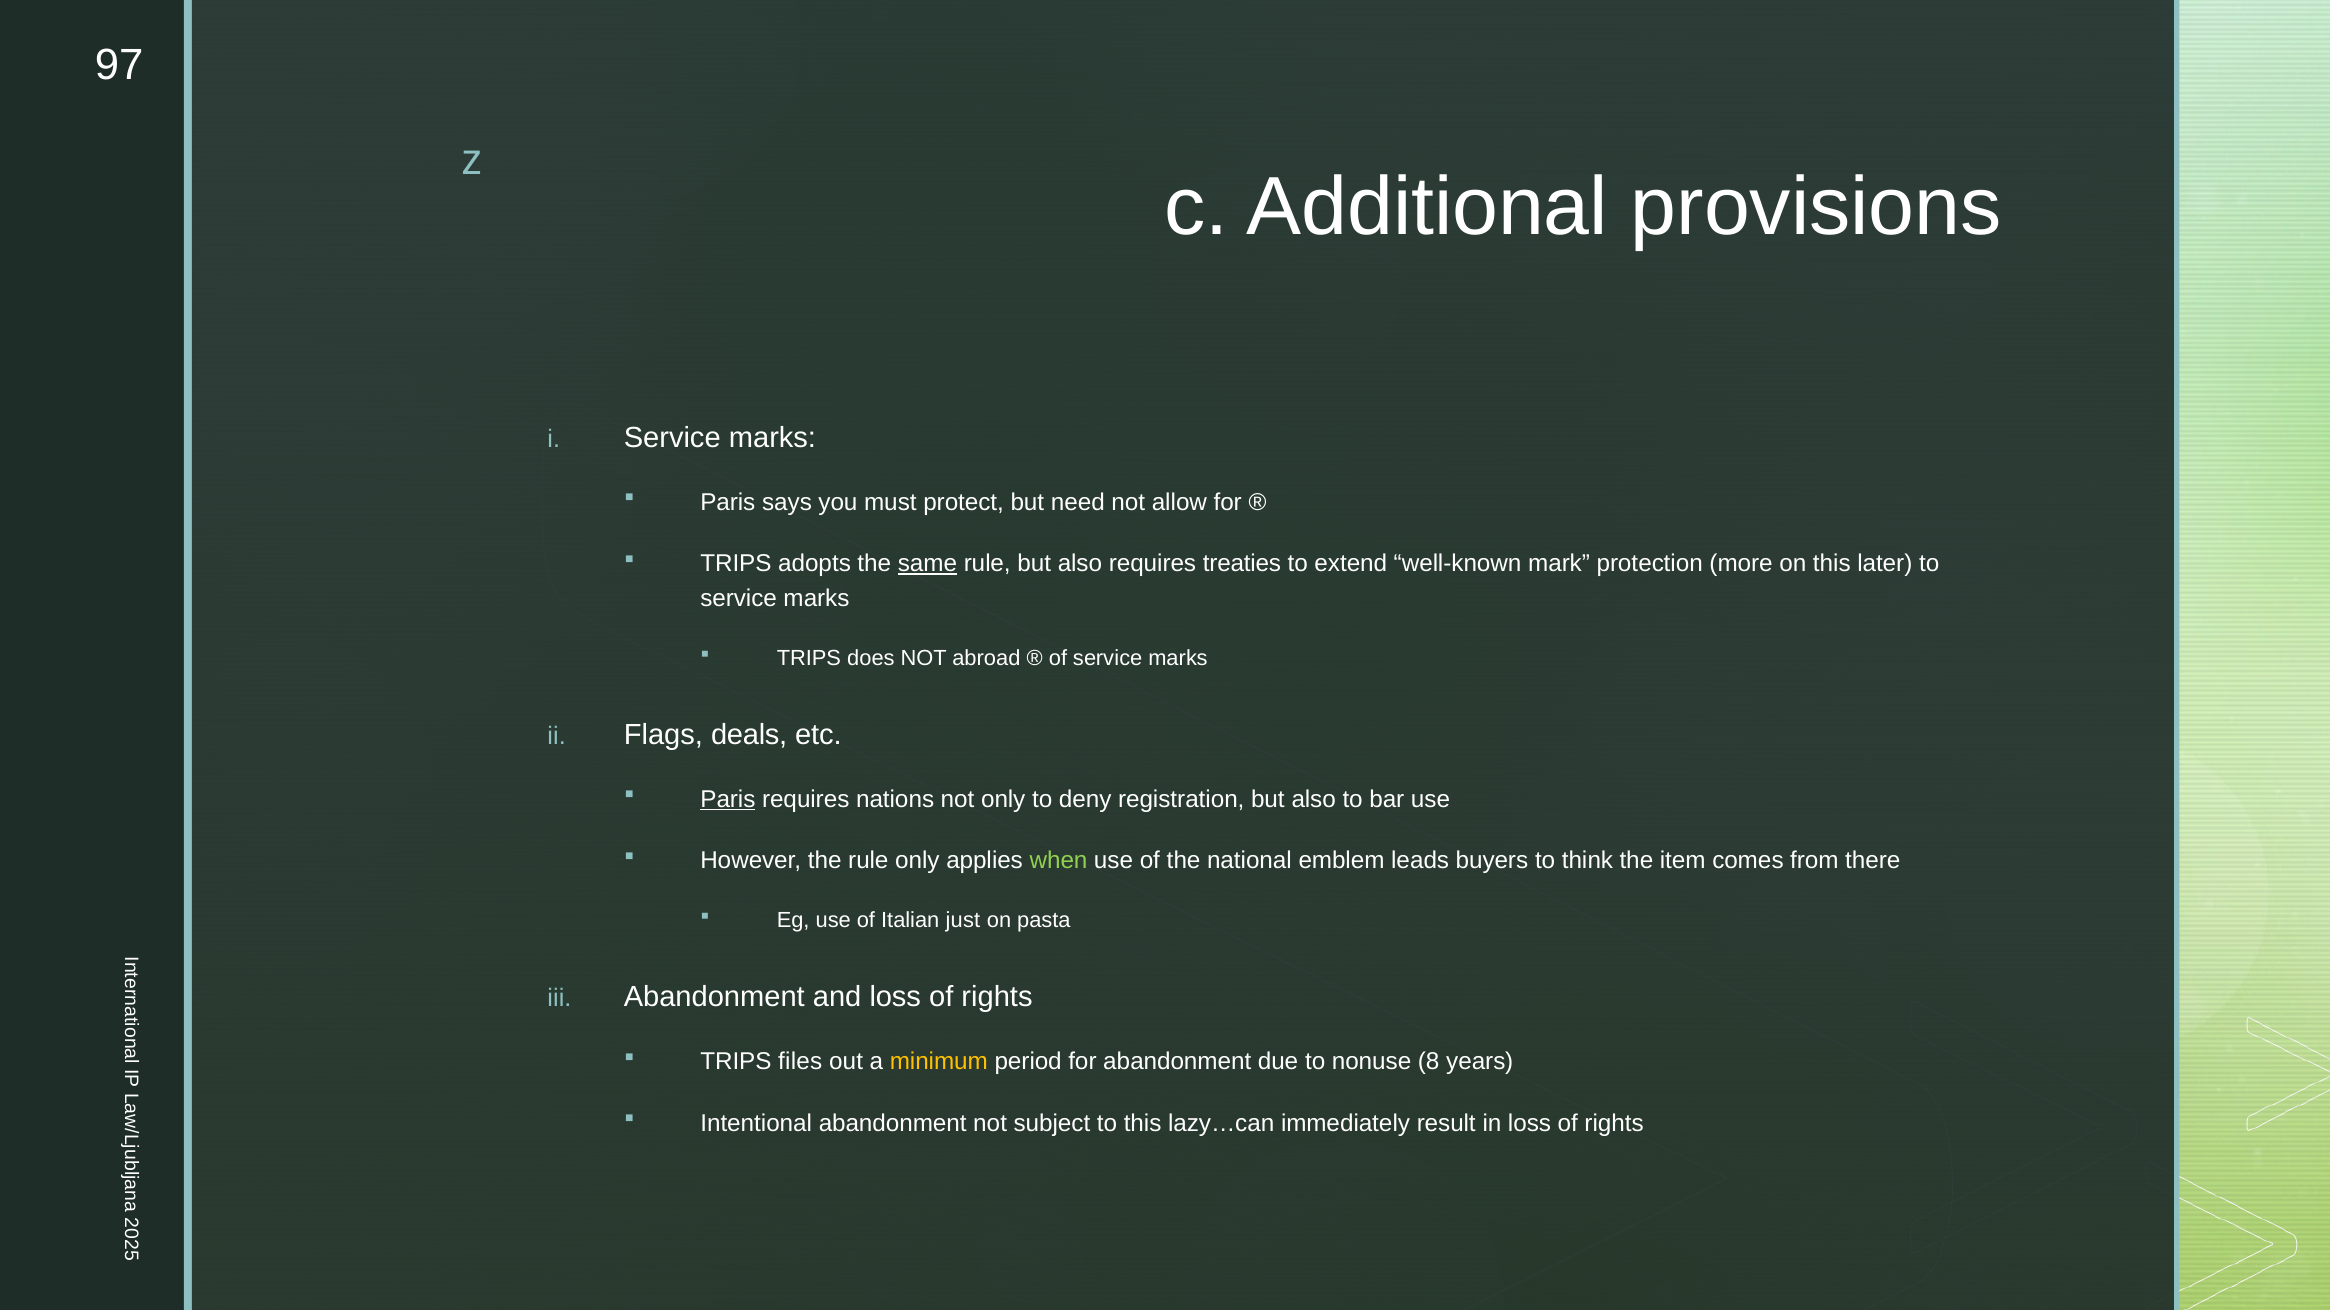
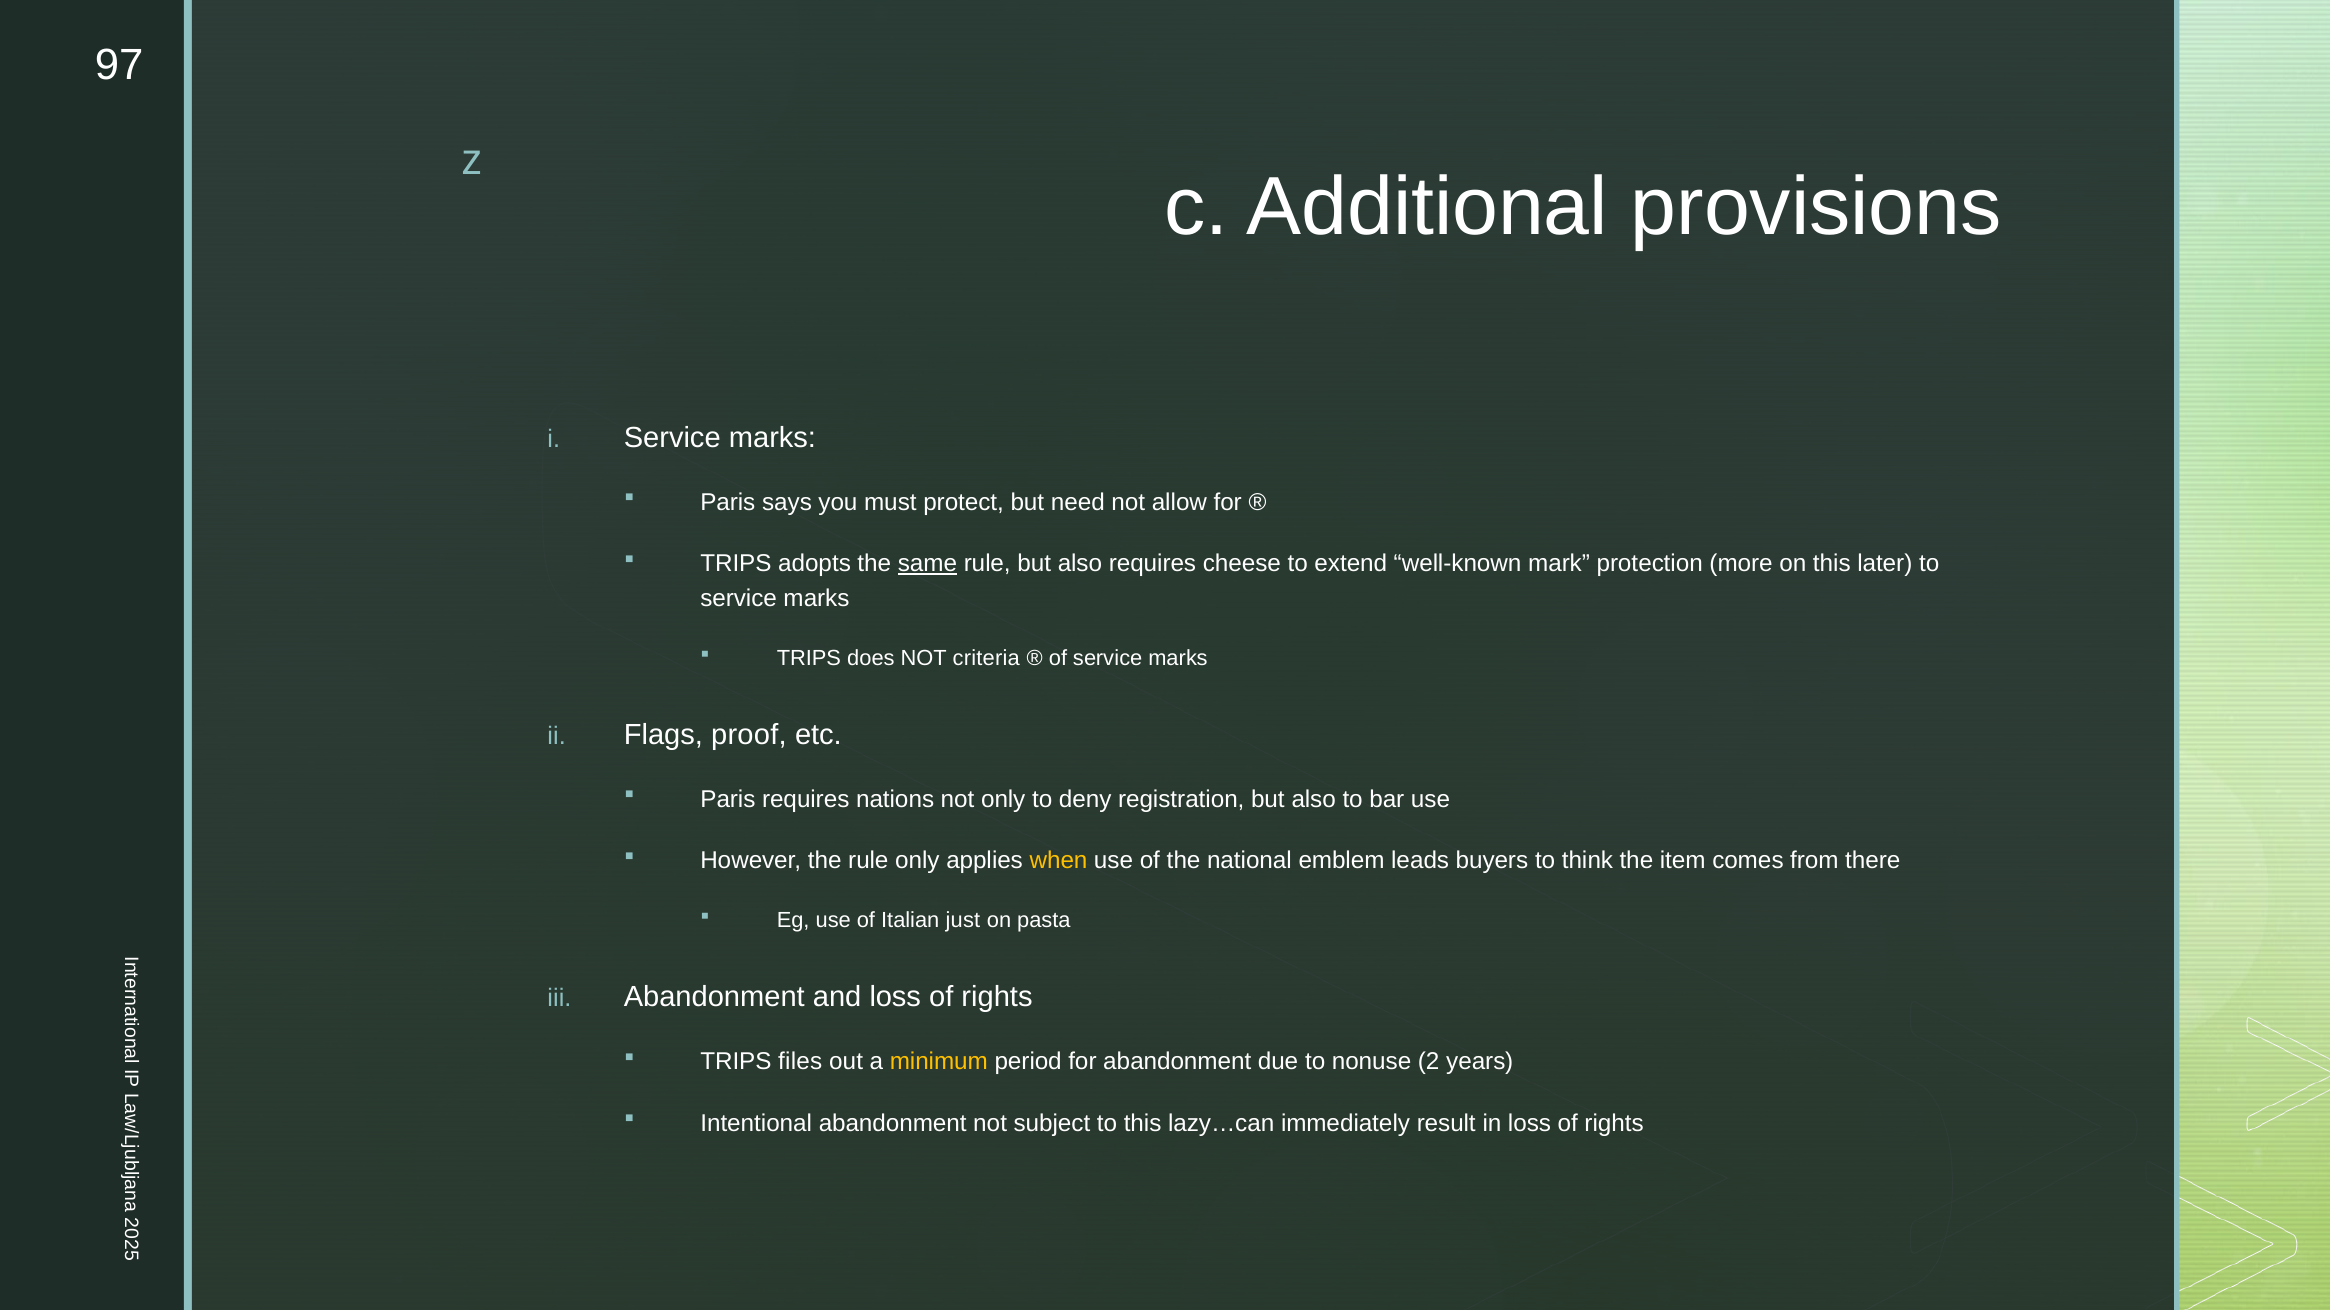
treaties: treaties -> cheese (1242, 564)
abroad: abroad -> criteria (986, 658)
deals: deals -> proof (749, 735)
Paris underline: present -> none (728, 800)
when colour: light green -> yellow (1059, 861)
nonuse 8: 8 -> 2 (1429, 1062)
